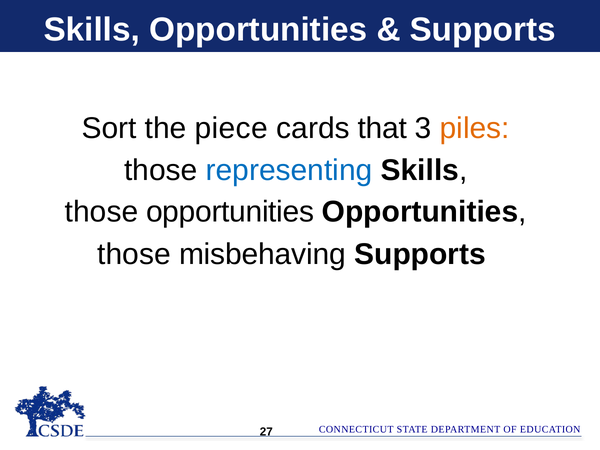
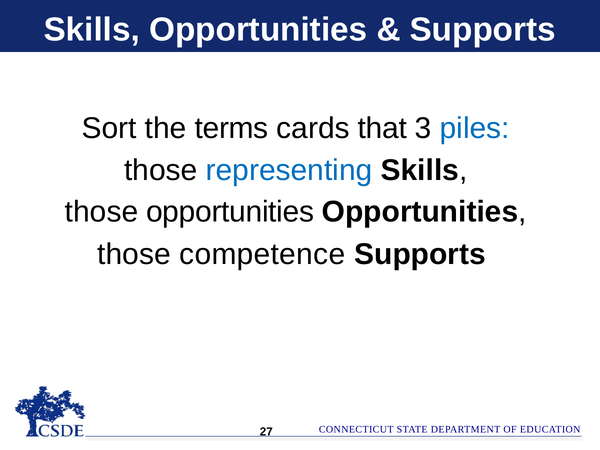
piece: piece -> terms (232, 128)
piles colour: orange -> blue (475, 128)
misbehaving: misbehaving -> competence (262, 254)
